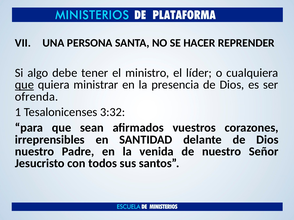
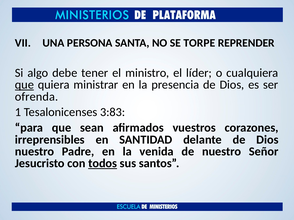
HACER: HACER -> TORPE (199, 43)
3:32: 3:32 -> 3:83 (113, 112)
todos underline: none -> present (103, 164)
